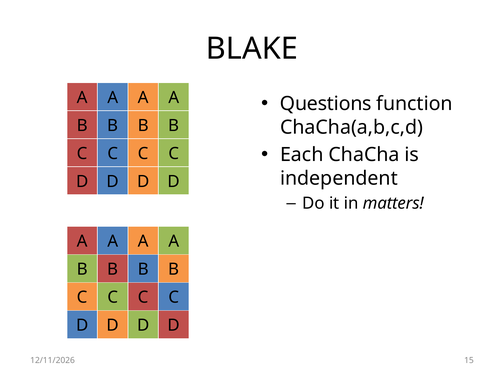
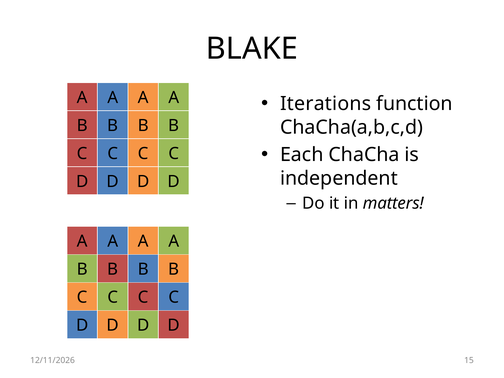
Questions: Questions -> Iterations (326, 104)
